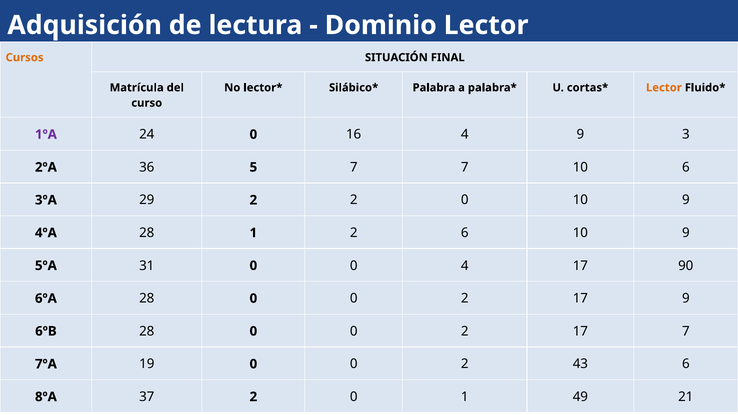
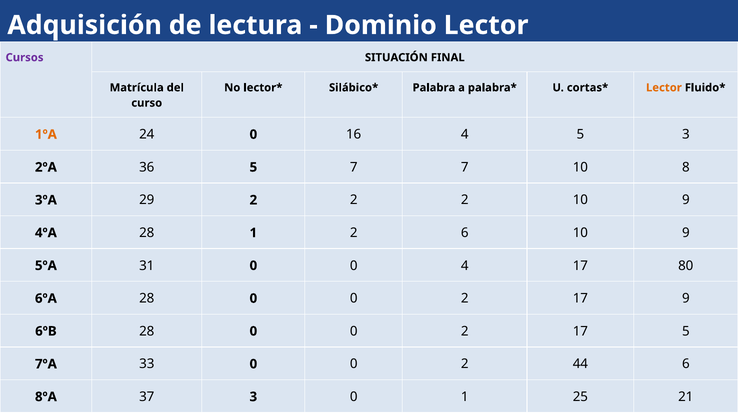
Cursos colour: orange -> purple (25, 58)
1ºA colour: purple -> orange (46, 135)
4 9: 9 -> 5 (580, 135)
10 6: 6 -> 8 (686, 167)
2 2 0: 0 -> 2 (465, 200)
90: 90 -> 80 (686, 266)
17 7: 7 -> 5 (686, 331)
19: 19 -> 33 (147, 364)
43: 43 -> 44 (580, 364)
37 2: 2 -> 3 (253, 397)
49: 49 -> 25 (580, 397)
